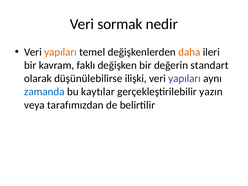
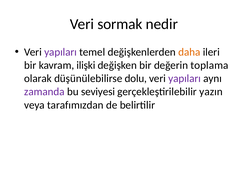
yapıları colour: orange -> purple (61, 52)
faklı: faklı -> ilişki (86, 65)
standart: standart -> toplama (209, 65)
ilişki: ilişki -> dolu (136, 79)
zamanda colour: blue -> purple (44, 92)
kaytılar: kaytılar -> seviyesi (98, 92)
